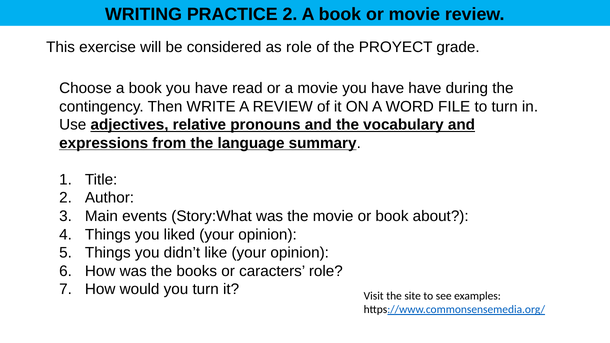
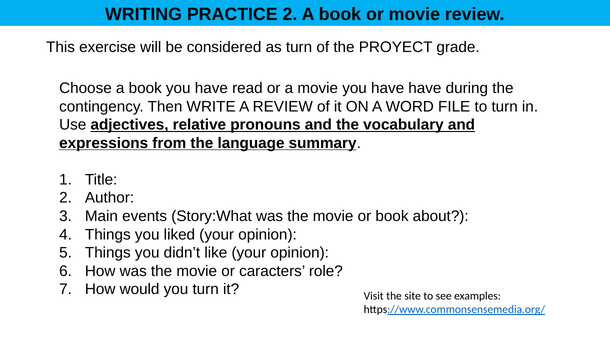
as role: role -> turn (299, 47)
How was the books: books -> movie (197, 271)
